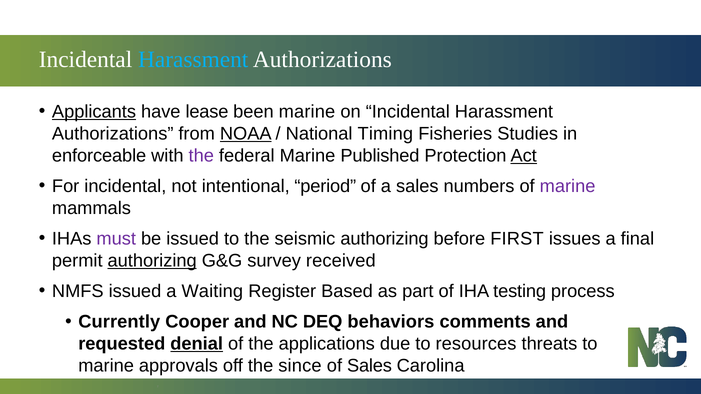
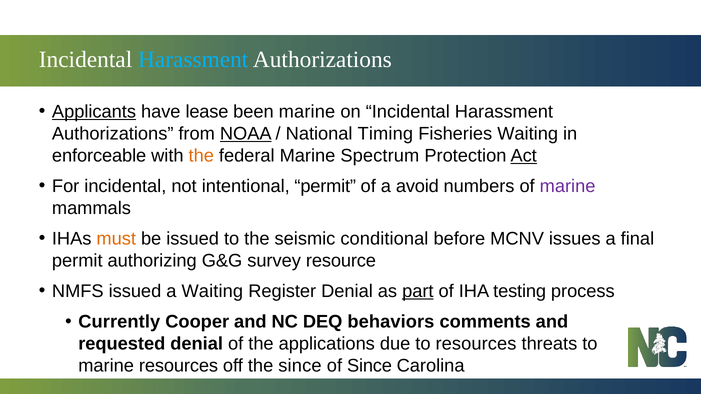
Fisheries Studies: Studies -> Waiting (528, 134)
the colour: purple -> orange (201, 156)
Published: Published -> Spectrum (380, 156)
intentional period: period -> permit (325, 186)
a sales: sales -> avoid (417, 186)
must colour: purple -> orange (116, 239)
seismic authorizing: authorizing -> conditional (384, 239)
FIRST: FIRST -> MCNV (517, 239)
authorizing underline: present -> none (152, 261)
received: received -> resource (341, 261)
Register Based: Based -> Denial (347, 291)
part underline: none -> present (418, 291)
denial underline: present -> none (197, 344)
marine approvals: approvals -> resources (179, 366)
of Sales: Sales -> Since (370, 366)
